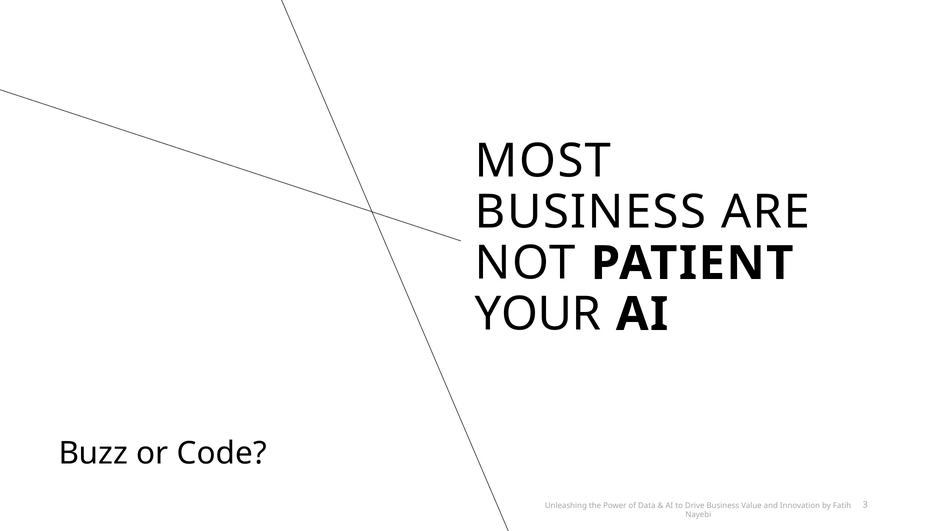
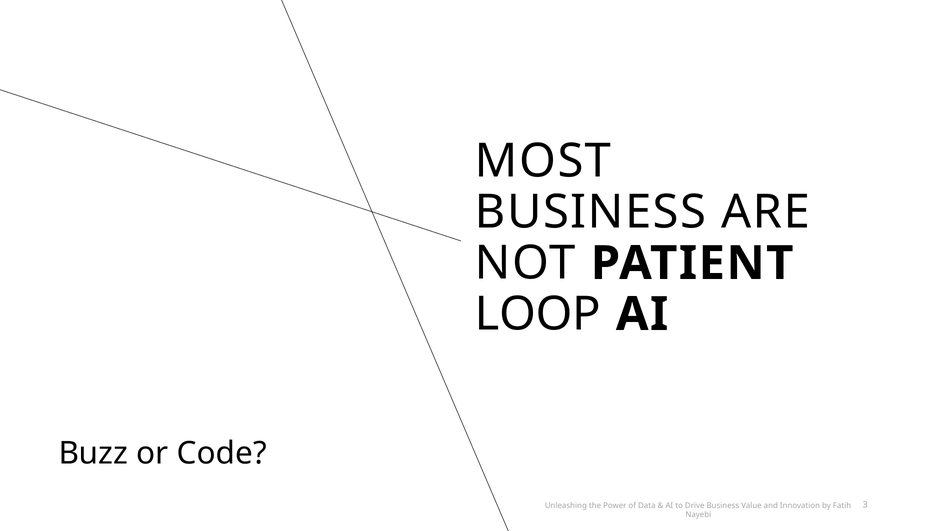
YOUR: YOUR -> LOOP (538, 315)
